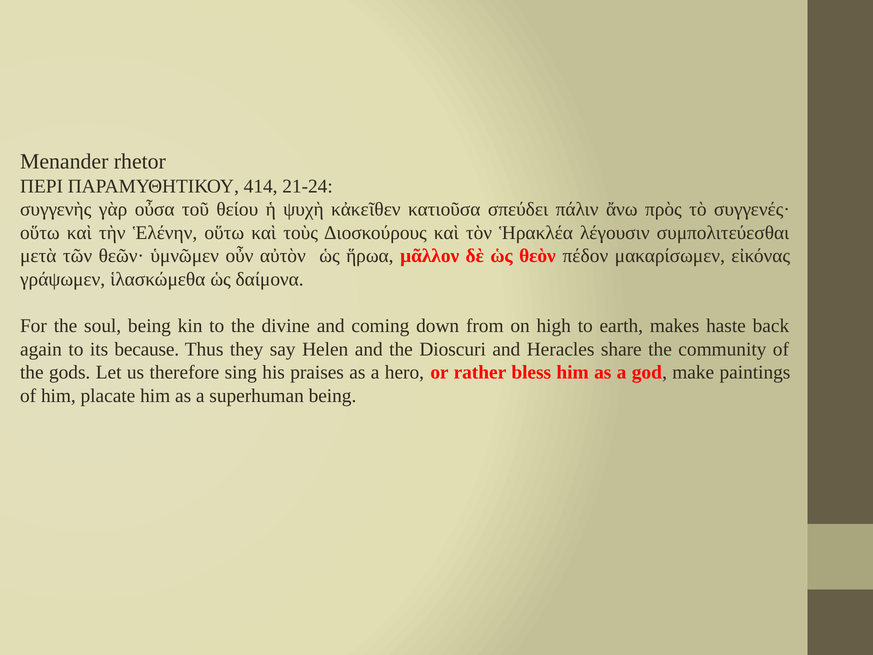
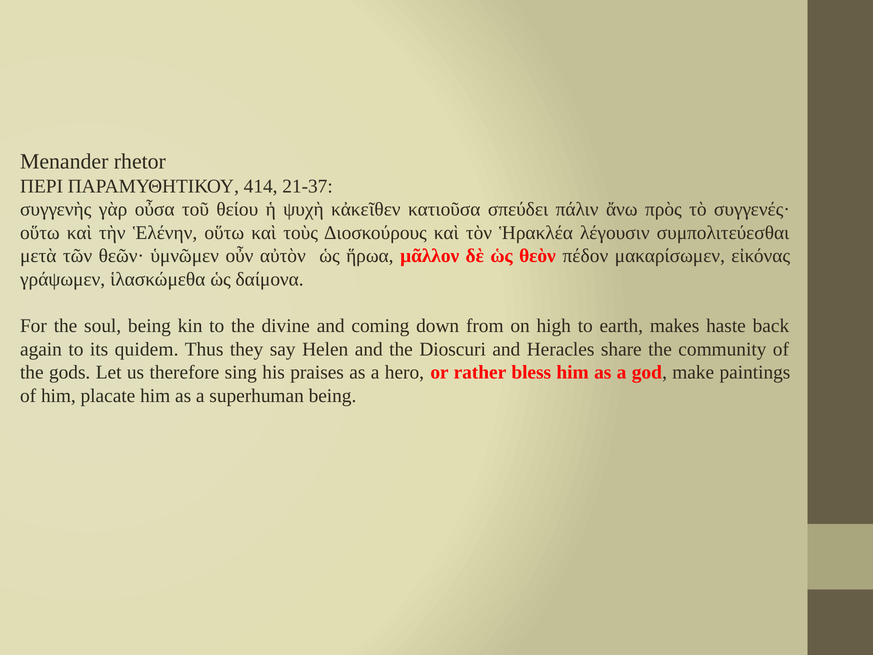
21-24: 21-24 -> 21-37 (308, 186)
because: because -> quidem (147, 349)
